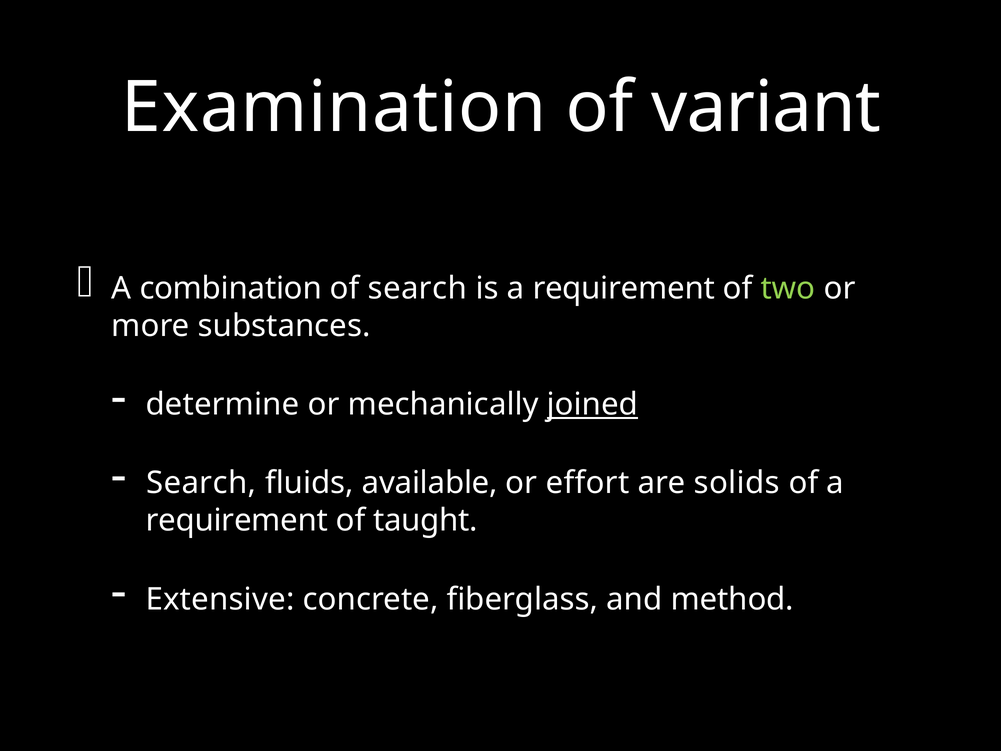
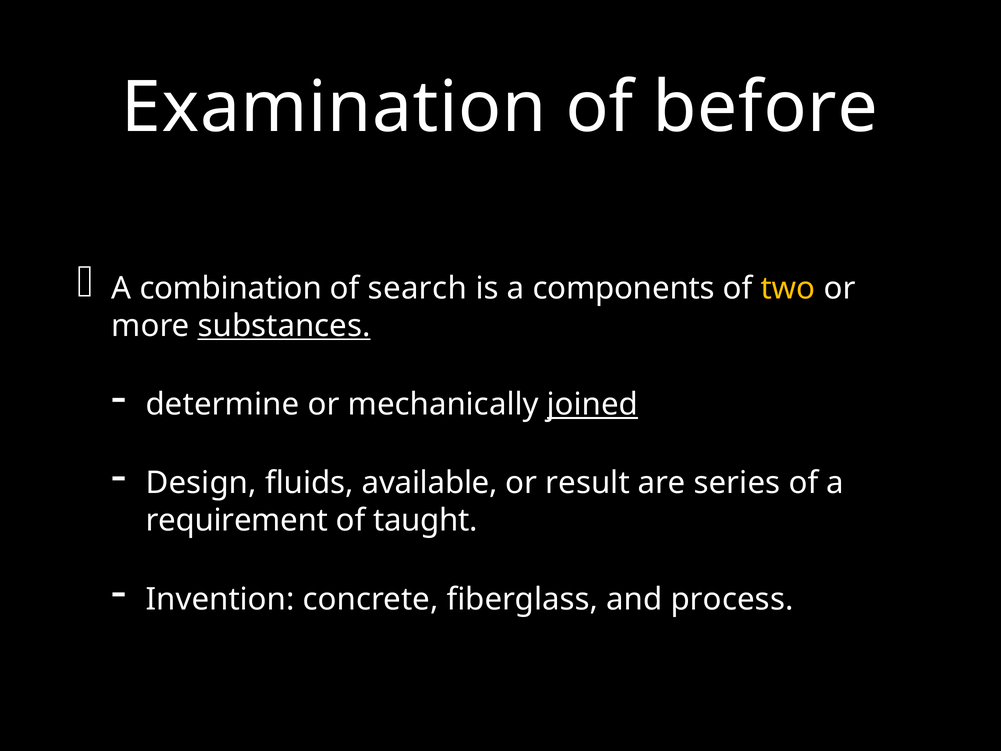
variant: variant -> before (765, 108)
is a requirement: requirement -> components (624, 288)
two colour: light green -> yellow (788, 288)
substances underline: none -> present (284, 326)
Search: Search -> Design (201, 483)
effort: effort -> result (588, 483)
solids: solids -> series (737, 483)
Extensive: Extensive -> Invention (220, 599)
method: method -> process (732, 599)
